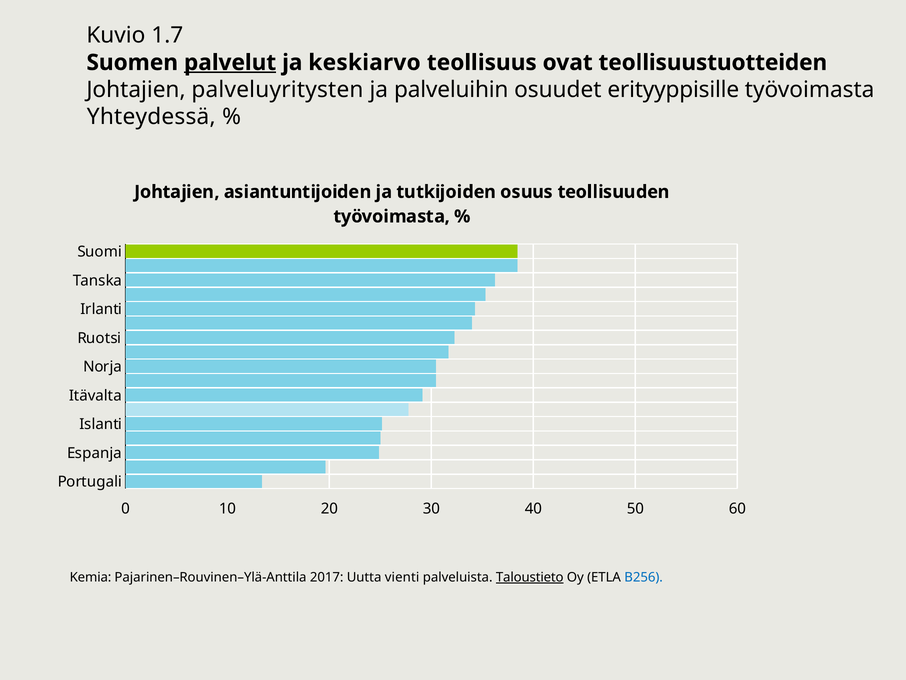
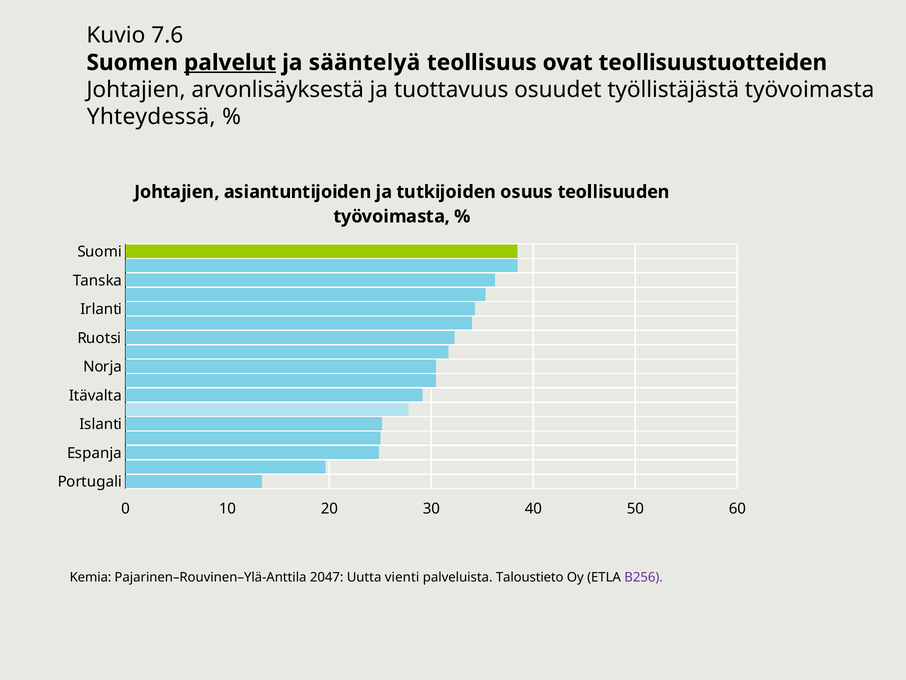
1.7: 1.7 -> 7.6 (167, 35)
keskiarvo: keskiarvo -> sääntelyä (365, 63)
palveluyritysten: palveluyritysten -> arvonlisäyksestä (278, 90)
palveluihin: palveluihin -> tuottavuus (451, 90)
erityyppisille: erityyppisille -> työllistäjästä (673, 90)
2017: 2017 -> 2047 (327, 577)
Taloustieto underline: present -> none (530, 577)
B256 colour: blue -> purple (644, 577)
